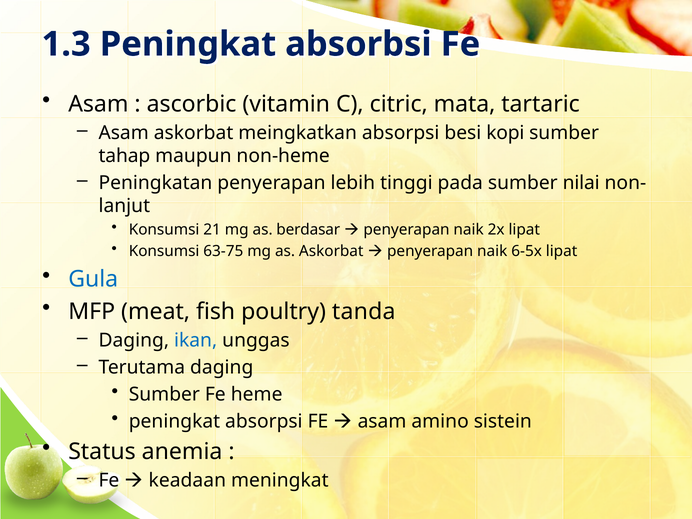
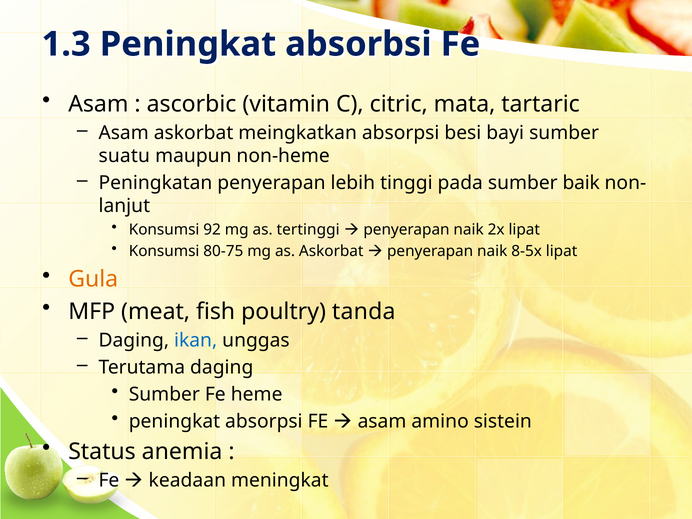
kopi: kopi -> bayi (505, 133)
tahap: tahap -> suatu (124, 156)
nilai: nilai -> baik (581, 183)
21: 21 -> 92 (212, 230)
berdasar: berdasar -> tertinggi (308, 230)
63-75: 63-75 -> 80-75 (223, 251)
6-5x: 6-5x -> 8-5x (527, 251)
Gula colour: blue -> orange (93, 279)
